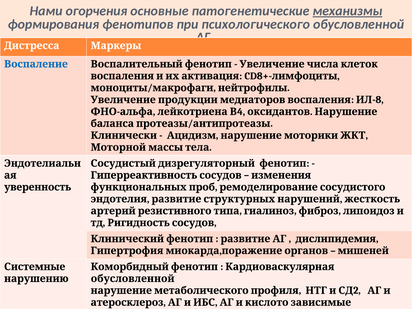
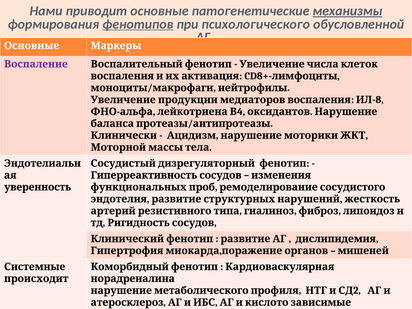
огорчения: огорчения -> приводит (96, 11)
фенотипов underline: none -> present (138, 24)
Дистресса: Дистресса -> Основные (32, 46)
Воспаление colour: blue -> purple (36, 64)
нарушению: нарушению -> происходит (36, 279)
обусловленной: обусловленной -> норадреналина (133, 279)
